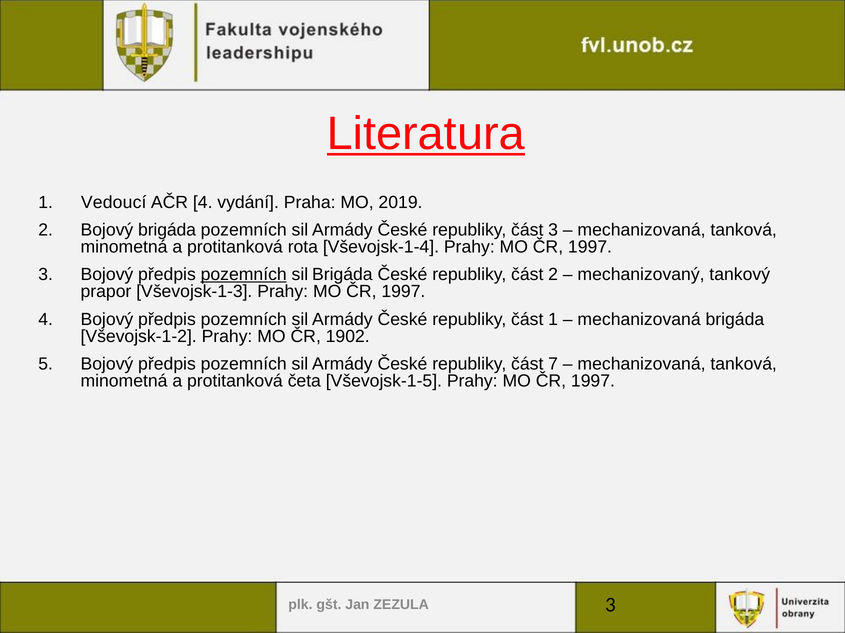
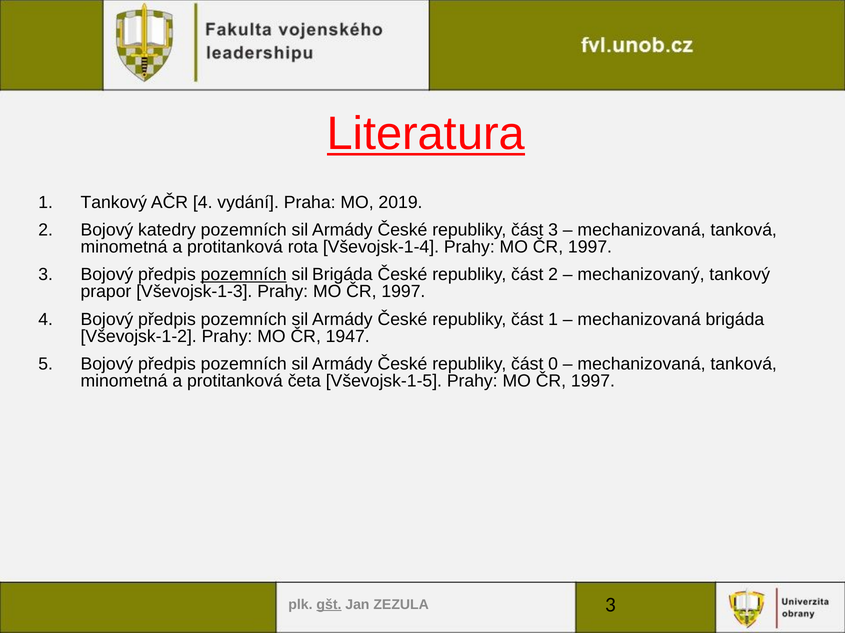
1 Vedoucí: Vedoucí -> Tankový (114, 203)
Bojový brigáda: brigáda -> katedry (167, 230)
1902: 1902 -> 1947 (348, 337)
7: 7 -> 0 (553, 364)
gšt underline: none -> present (329, 605)
